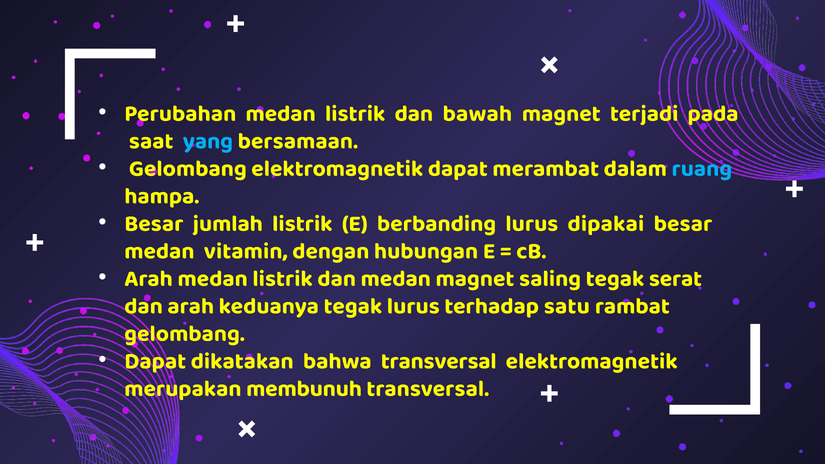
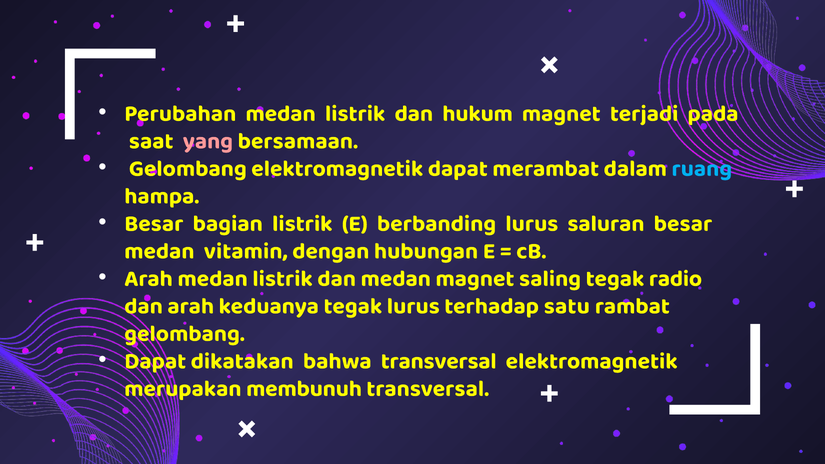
bawah: bawah -> hukum (478, 113)
yang colour: light blue -> pink (208, 141)
jumlah: jumlah -> bagian (228, 223)
dipakai: dipakai -> saluran (606, 223)
serat: serat -> radio (675, 278)
